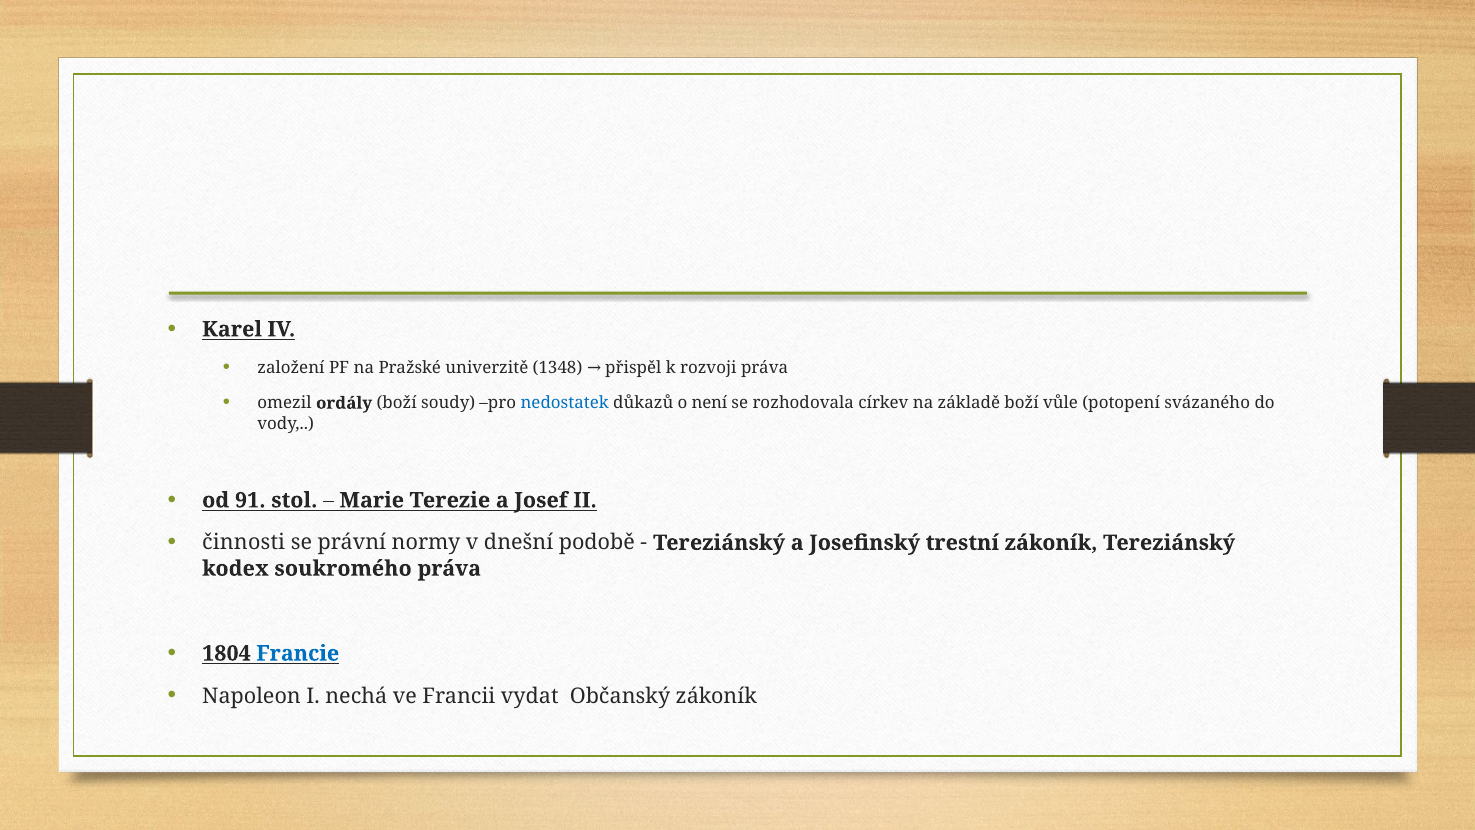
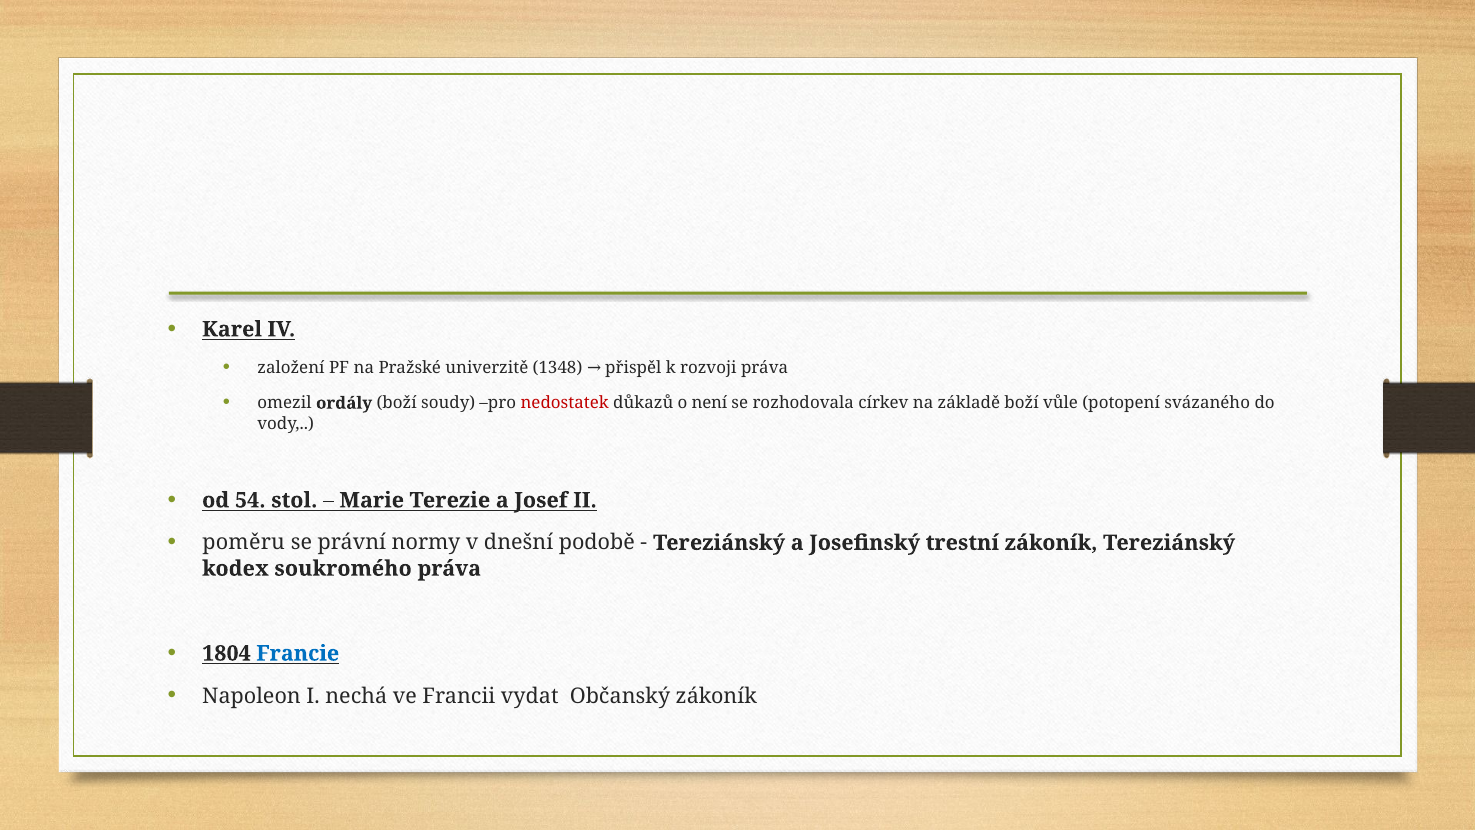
nedostatek colour: blue -> red (565, 403)
91: 91 -> 54 (250, 500)
činnosti: činnosti -> poměru (244, 543)
